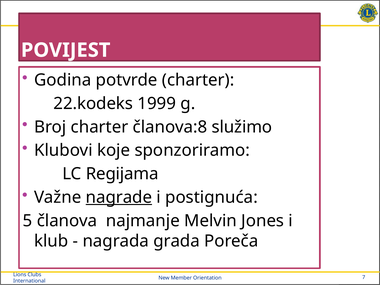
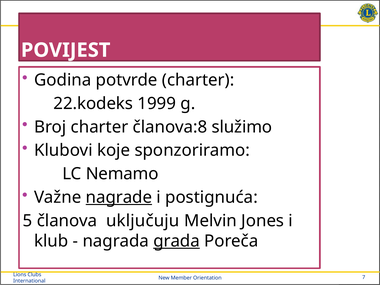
Regijama: Regijama -> Nemamo (122, 174)
najmanje: najmanje -> uključuju (143, 221)
grada underline: none -> present (176, 241)
